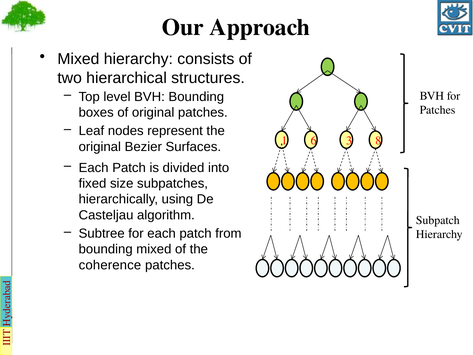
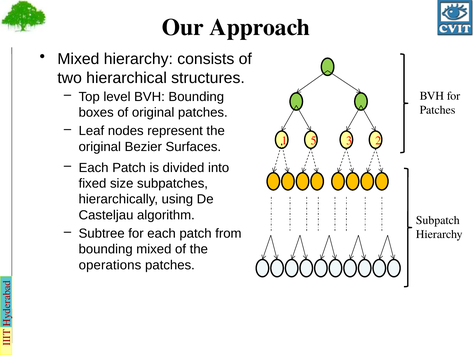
6: 6 -> 5 (314, 140)
8: 8 -> 2 (378, 140)
coherence: coherence -> operations (110, 265)
